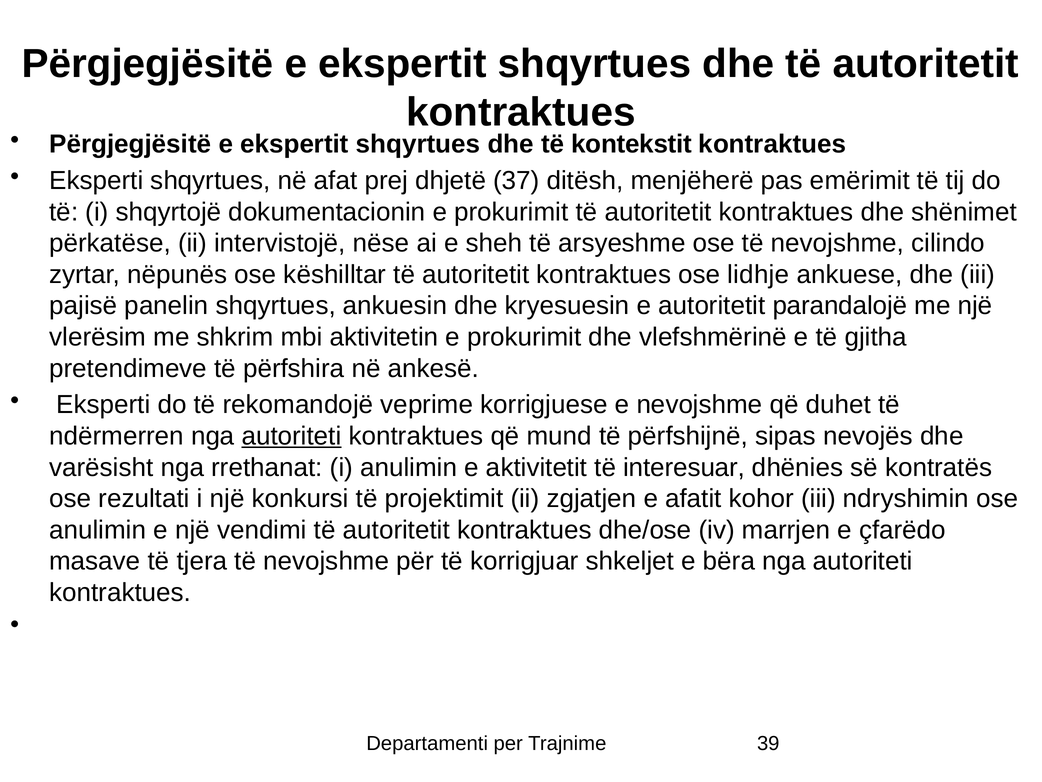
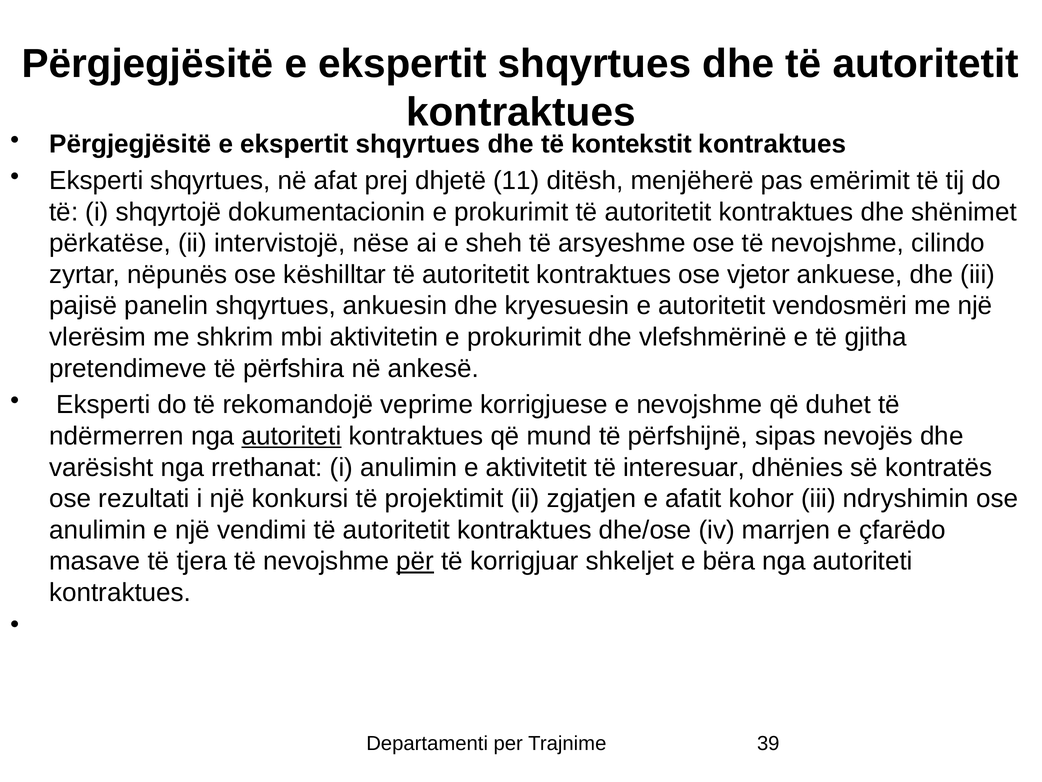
37: 37 -> 11 (516, 181)
lidhje: lidhje -> vjetor (759, 274)
parandalojë: parandalojë -> vendosmëri (840, 306)
për underline: none -> present (415, 561)
